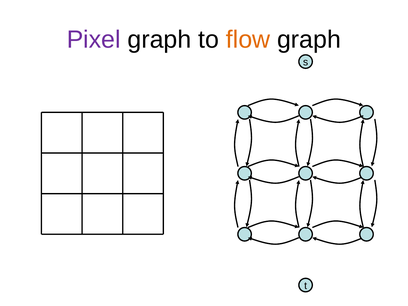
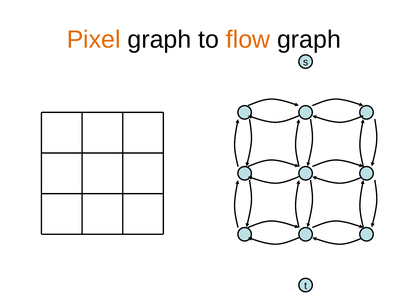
Pixel colour: purple -> orange (94, 39)
